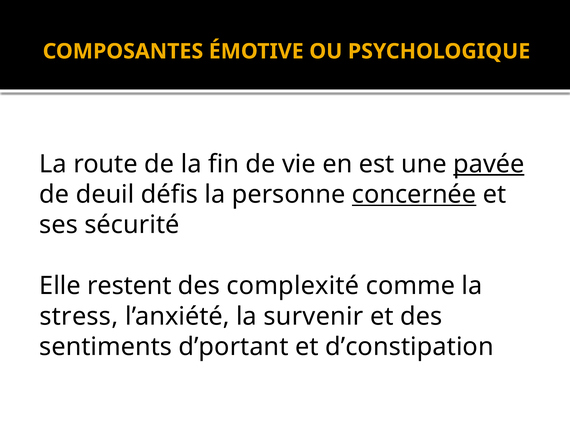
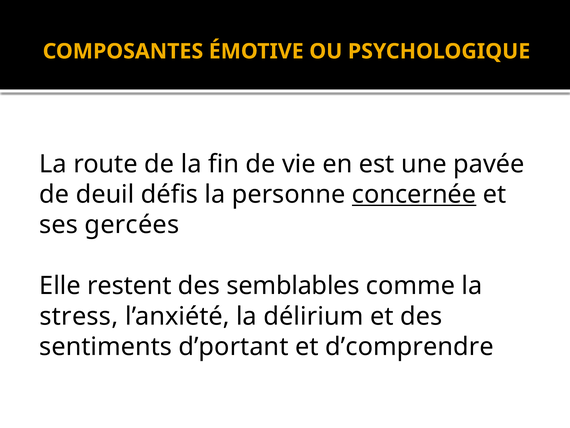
pavée underline: present -> none (489, 164)
sécurité: sécurité -> gercées (132, 225)
complexité: complexité -> semblables (293, 286)
survenir: survenir -> délirium (314, 316)
d’constipation: d’constipation -> d’comprendre (409, 346)
